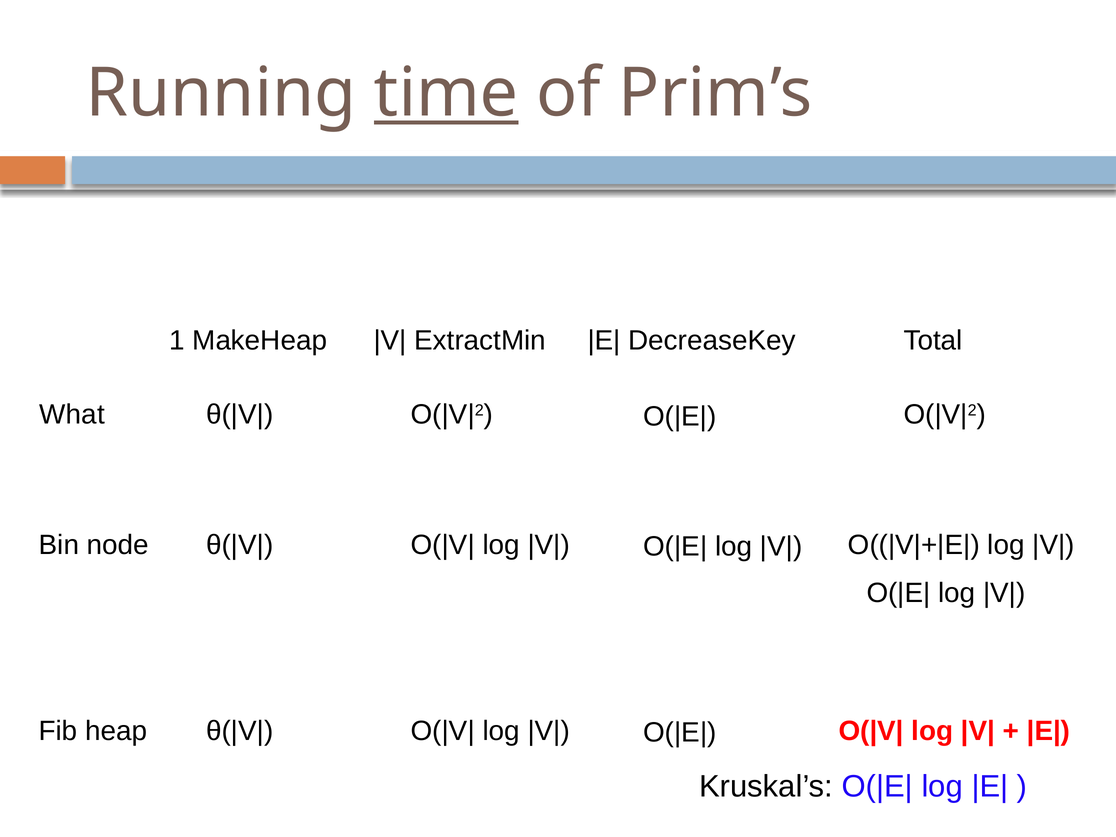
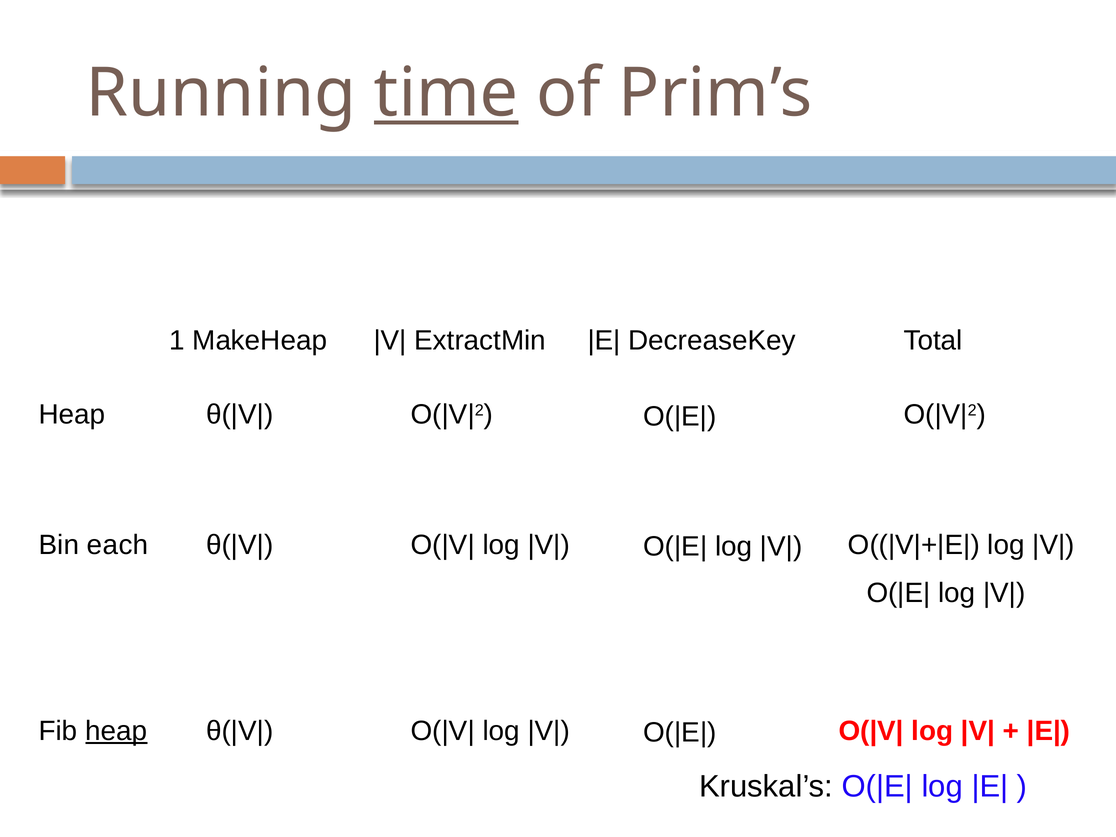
What: What -> Heap (72, 415)
node: node -> each (118, 545)
heap underline: none -> present (116, 731)
